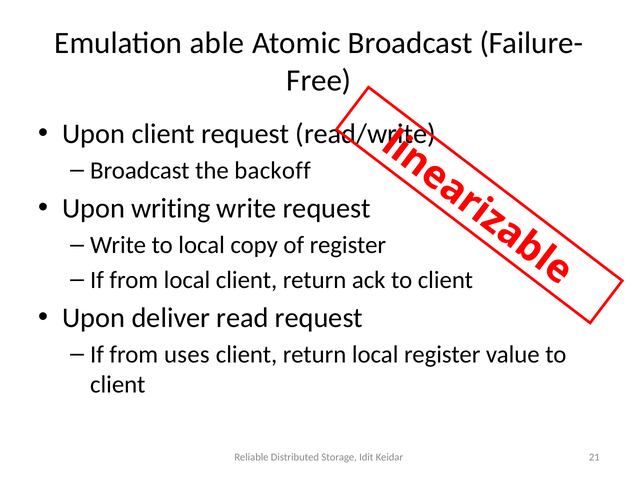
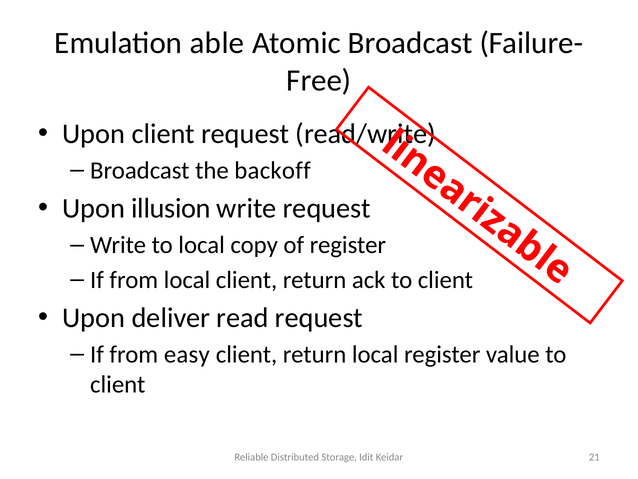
writing: writing -> illusion (171, 208)
uses: uses -> easy (187, 354)
